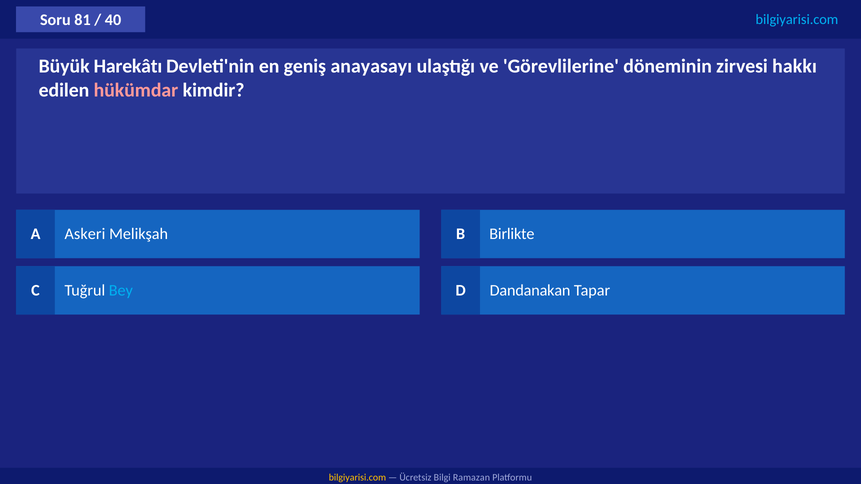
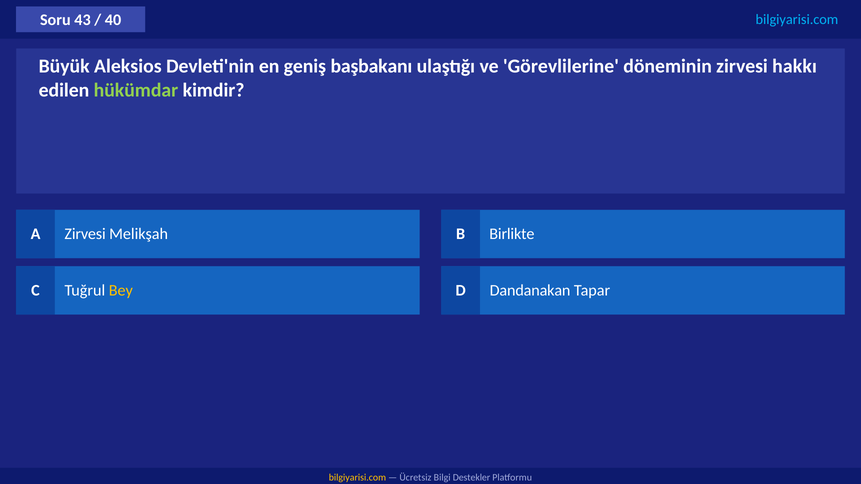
81: 81 -> 43 (83, 20)
Harekâtı: Harekâtı -> Aleksios (128, 66)
anayasayı: anayasayı -> başbakanı (371, 66)
hükümdar colour: pink -> light green (136, 90)
A Askeri: Askeri -> Zirvesi (85, 234)
Bey colour: light blue -> yellow (121, 291)
Ramazan: Ramazan -> Destekler (472, 478)
